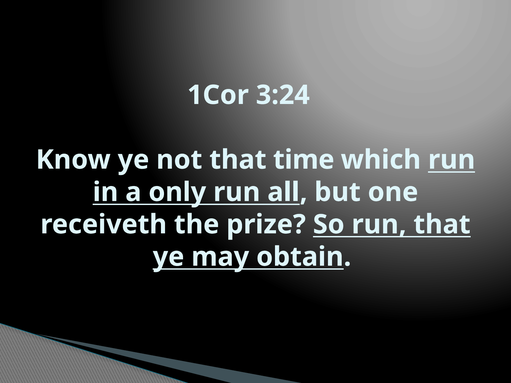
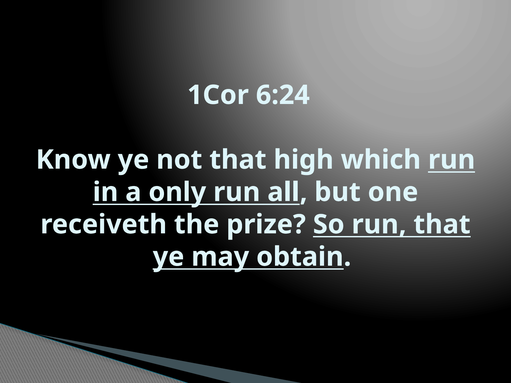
3:24: 3:24 -> 6:24 (283, 95)
time: time -> high (304, 160)
